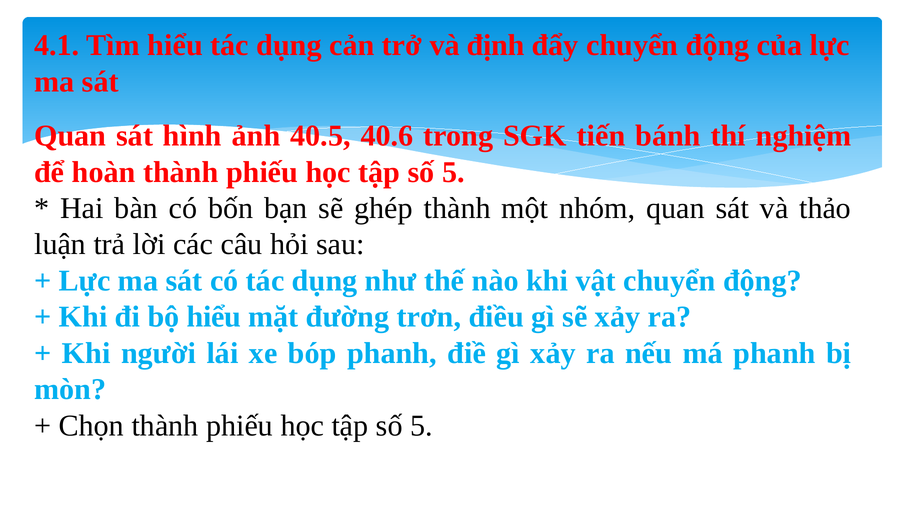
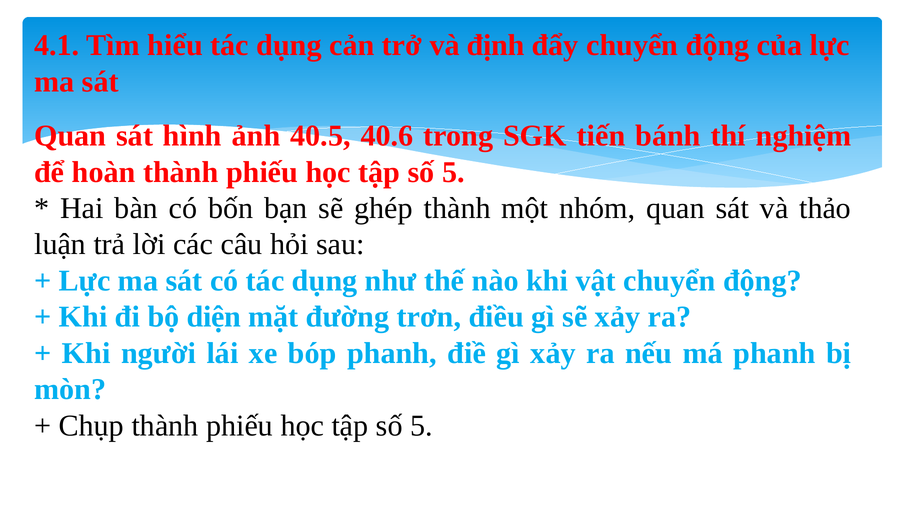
bộ hiểu: hiểu -> diện (214, 317)
Chọn: Chọn -> Chụp (91, 425)
